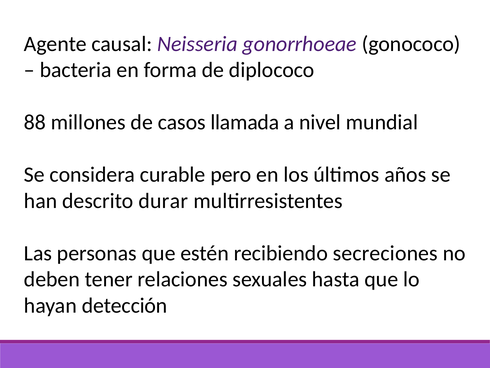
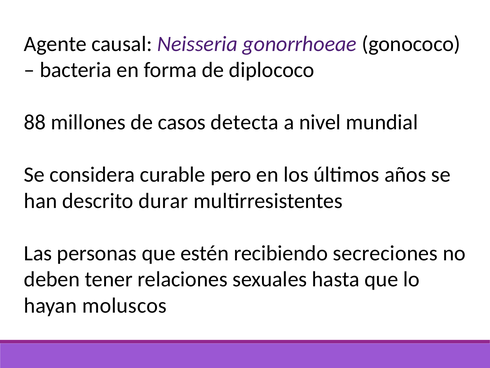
llamada: llamada -> detecta (245, 122)
detección: detección -> moluscos (124, 305)
